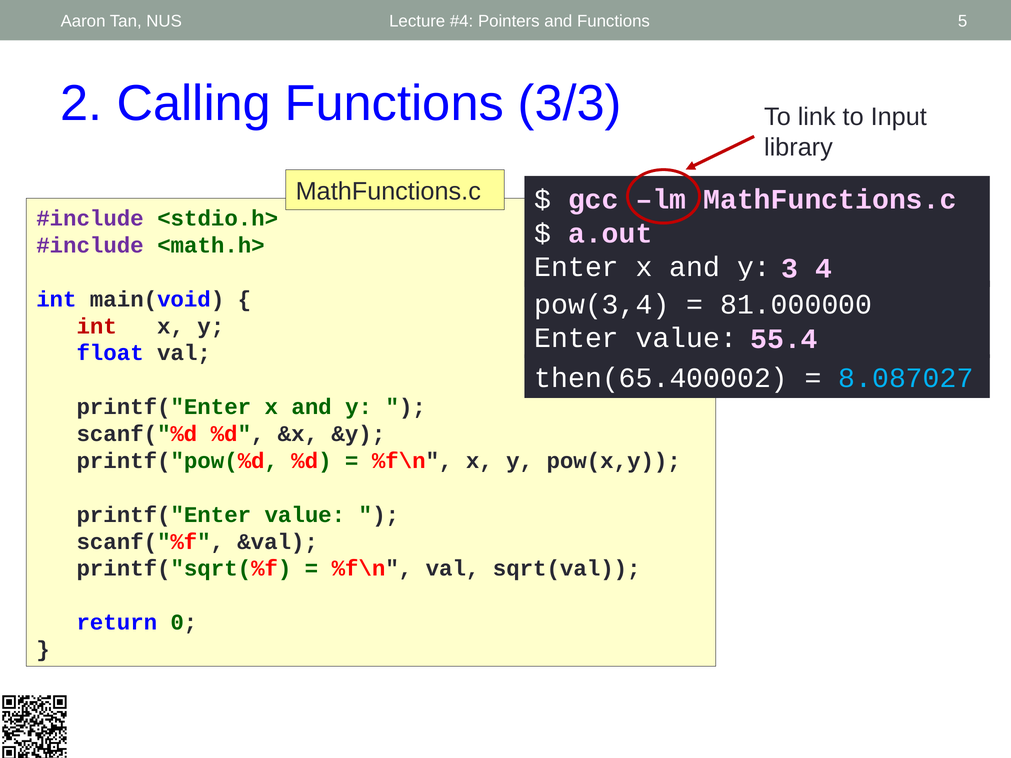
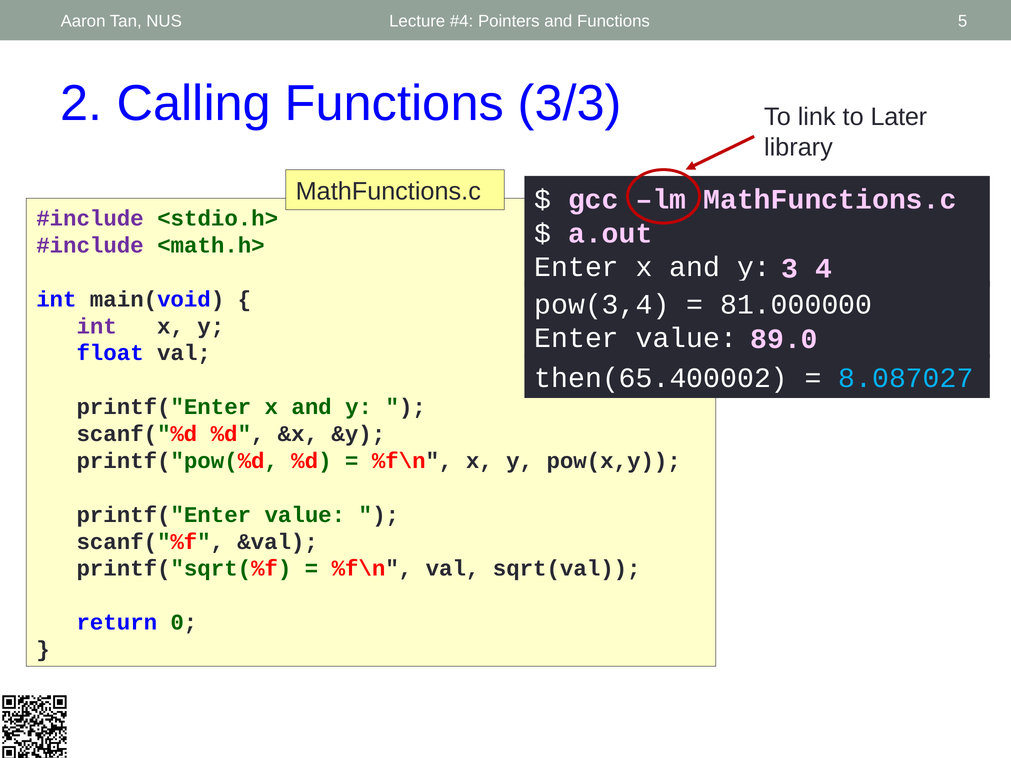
Input: Input -> Later (899, 117)
int colour: red -> purple (97, 326)
55.4: 55.4 -> 89.0 (784, 339)
